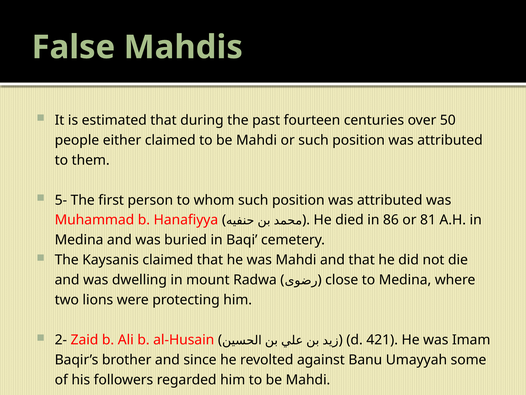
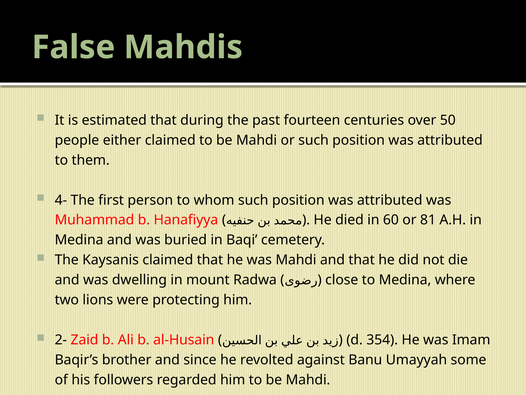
5-: 5- -> 4- (61, 200)
86: 86 -> 60 (391, 220)
421: 421 -> 354 (382, 340)
